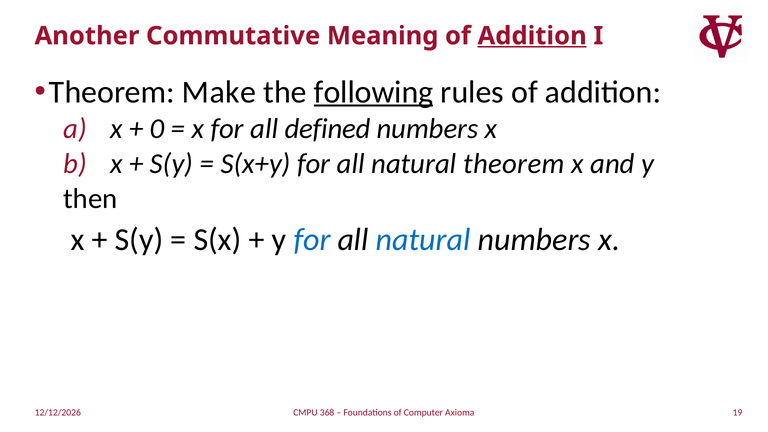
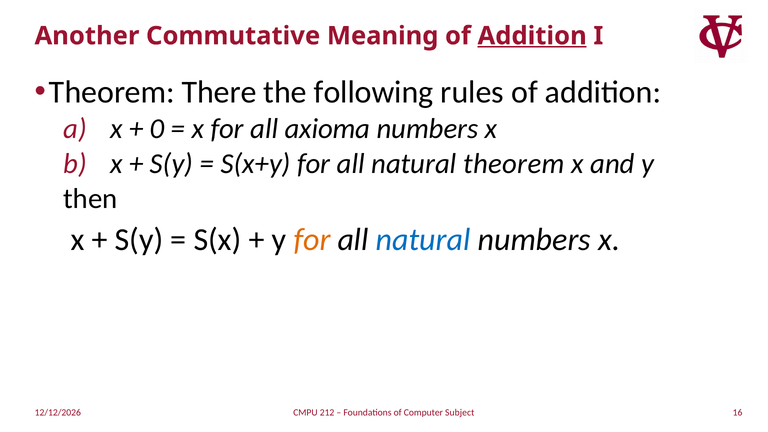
Make: Make -> There (219, 92)
following underline: present -> none (374, 92)
defined: defined -> axioma (327, 129)
for colour: blue -> orange (312, 240)
19: 19 -> 16 (738, 412)
368: 368 -> 212 (327, 413)
Axioma: Axioma -> Subject (460, 413)
